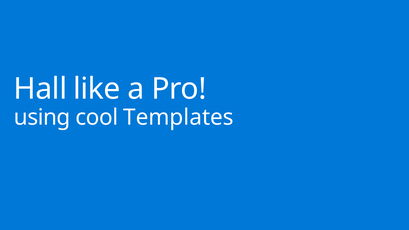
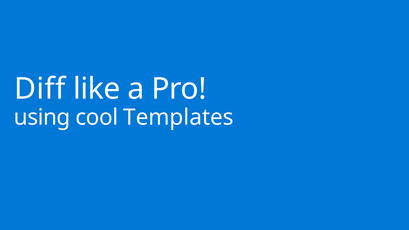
Hall: Hall -> Diff (40, 89)
